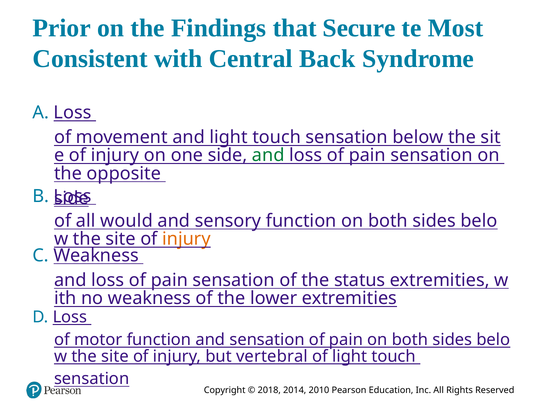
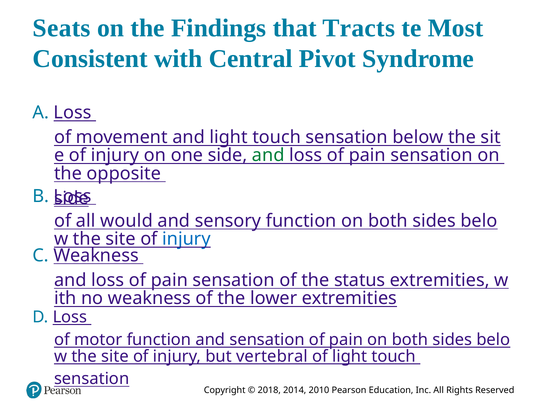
Prior: Prior -> Seats (62, 28)
Secure: Secure -> Tracts (359, 28)
Back: Back -> Pivot (327, 59)
injury colour: orange -> blue (186, 239)
